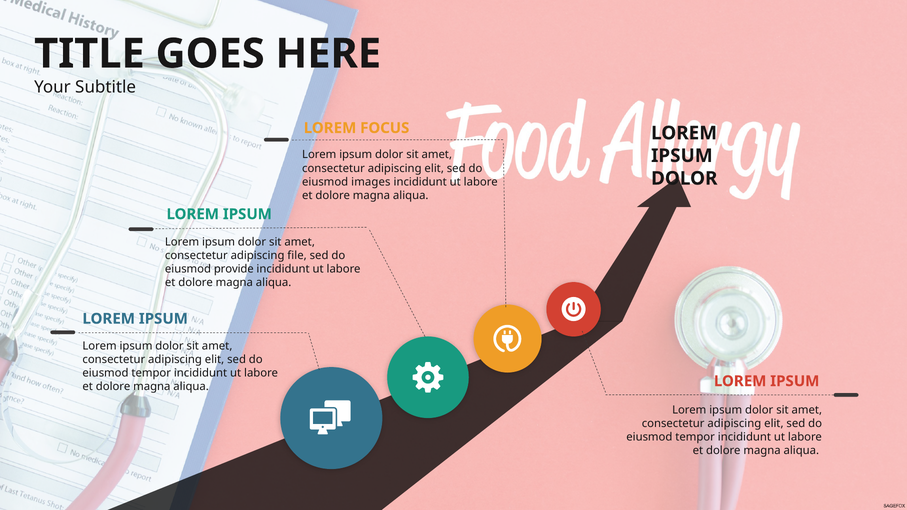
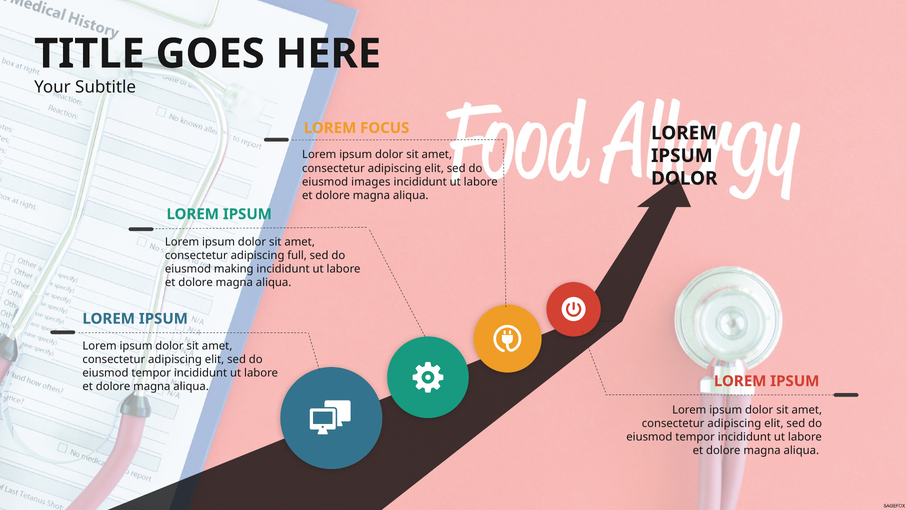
file: file -> full (297, 256)
provide: provide -> making (234, 269)
